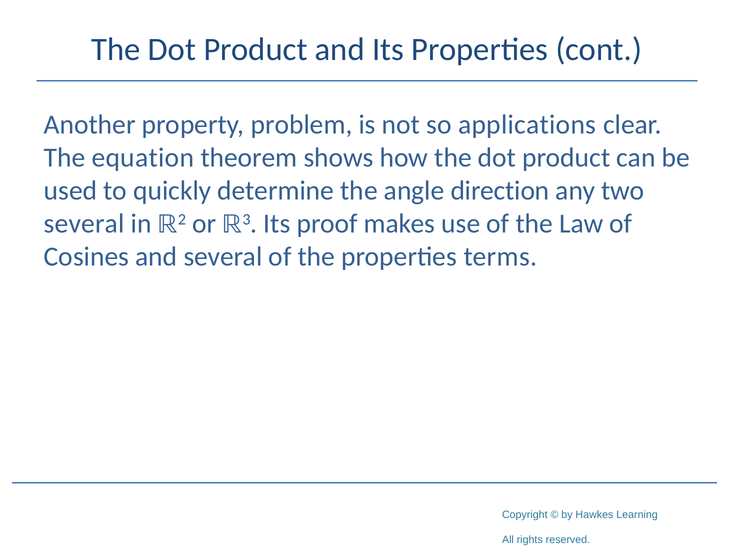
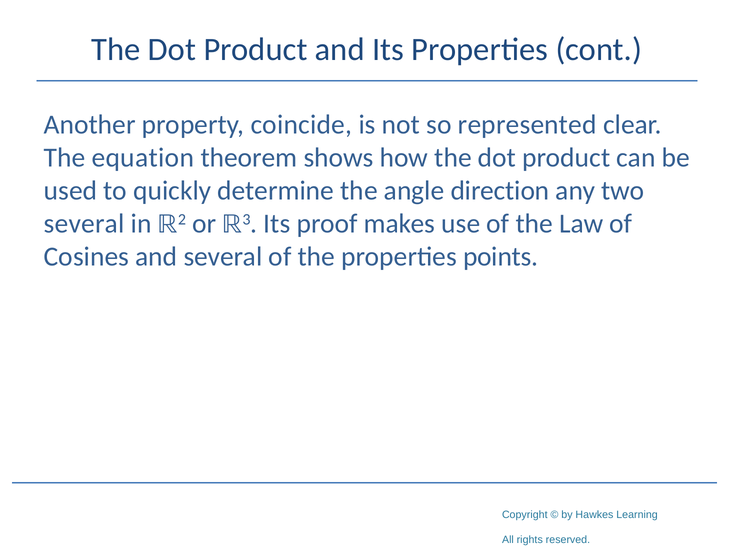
problem: problem -> coincide (301, 125)
applications: applications -> represented (527, 125)
terms: terms -> points (501, 257)
